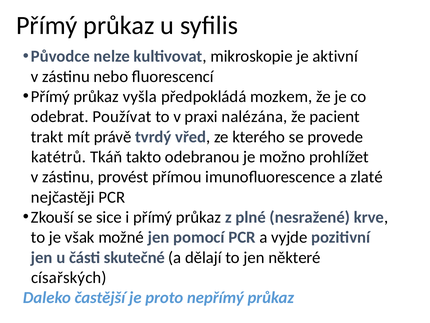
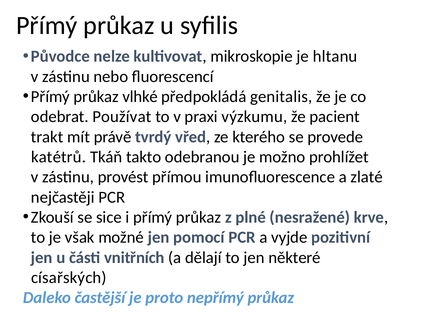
aktivní: aktivní -> hltanu (335, 56)
vyšla: vyšla -> vlhké (140, 97)
mozkem: mozkem -> genitalis (281, 97)
nalézána: nalézána -> výzkumu (254, 117)
skutečné: skutečné -> vnitřních (134, 257)
